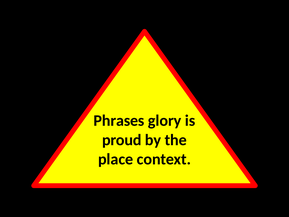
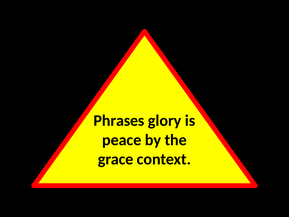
proud: proud -> peace (122, 140)
place: place -> grace (116, 159)
